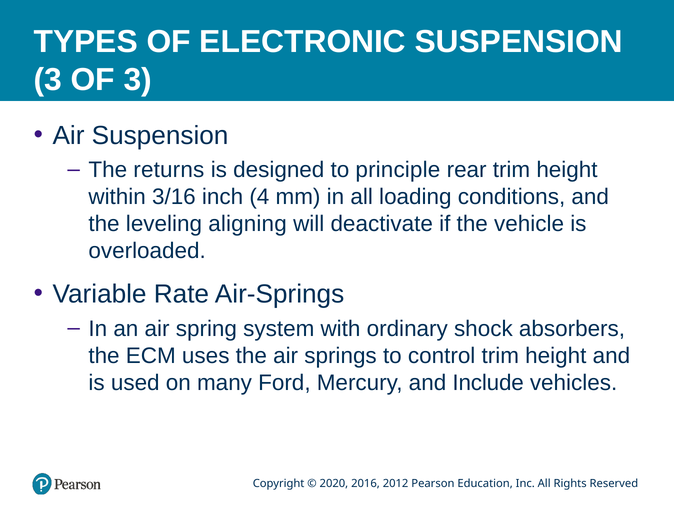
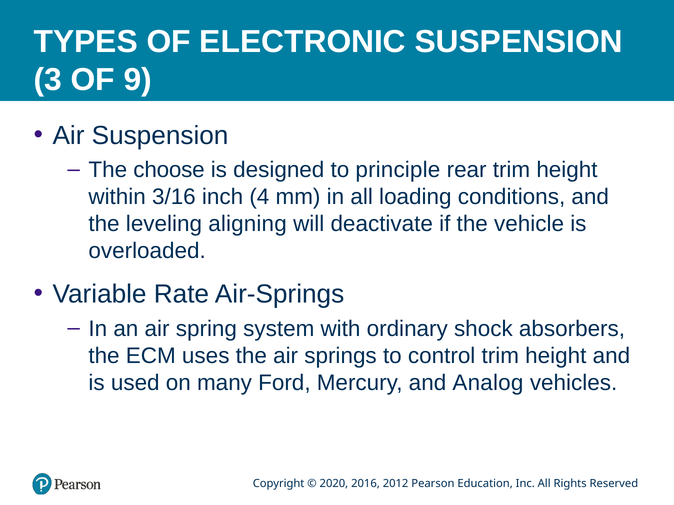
OF 3: 3 -> 9 (138, 80)
returns: returns -> choose (169, 170)
Include: Include -> Analog (488, 383)
